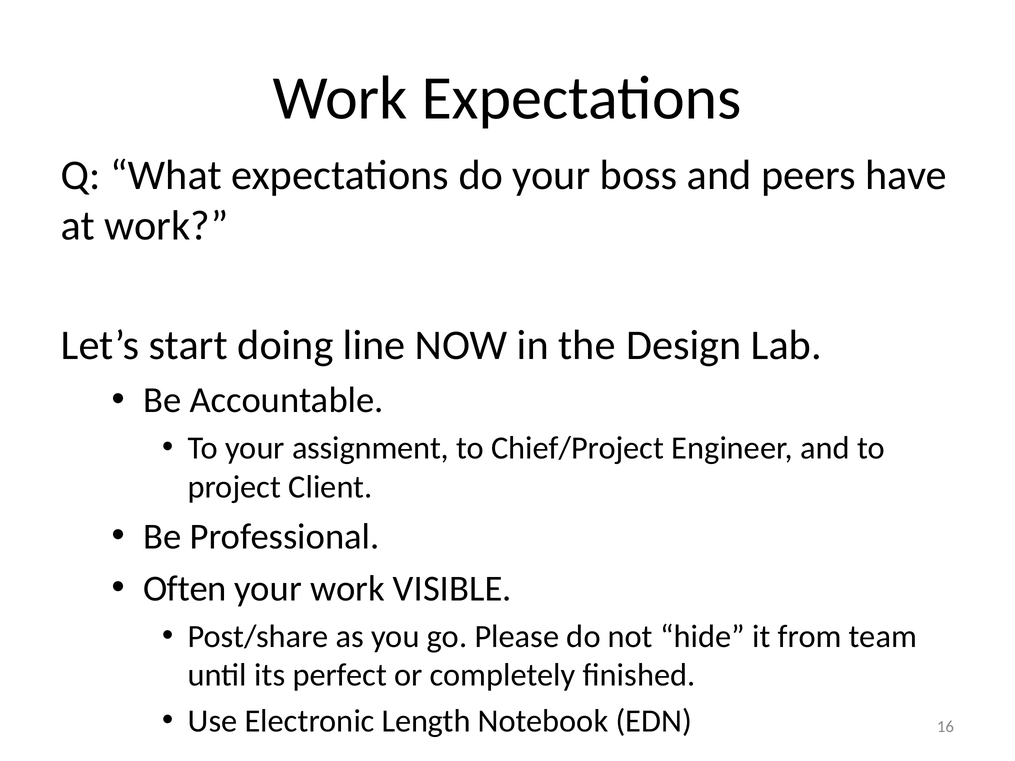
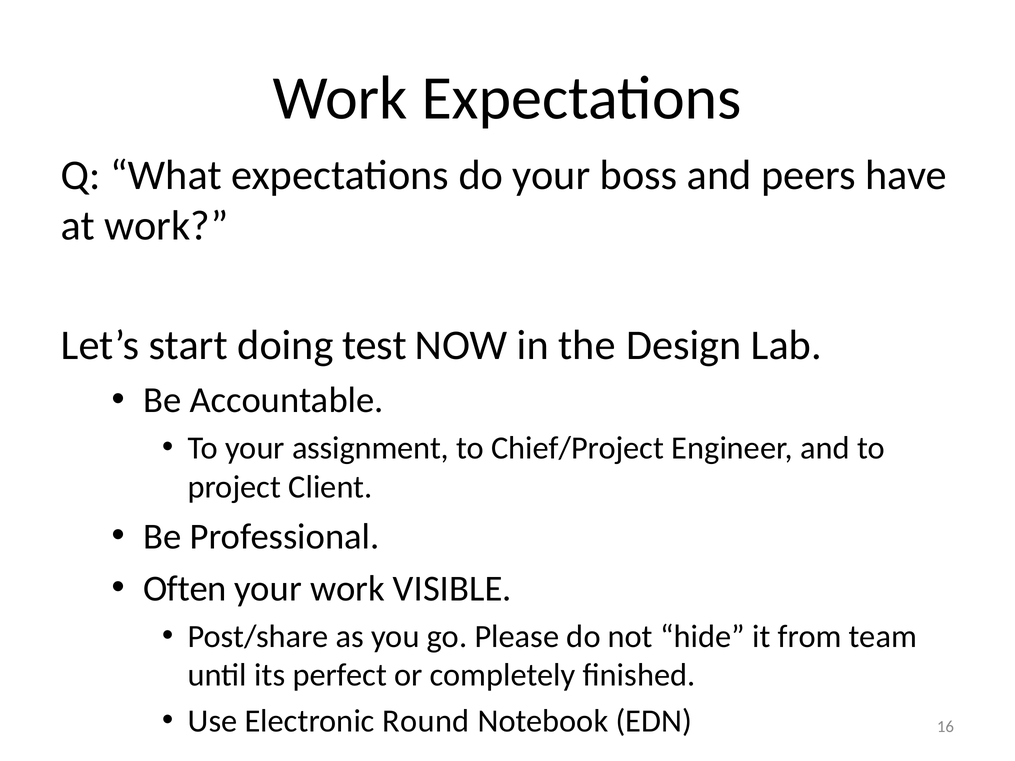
line: line -> test (374, 346)
Length: Length -> Round (426, 721)
